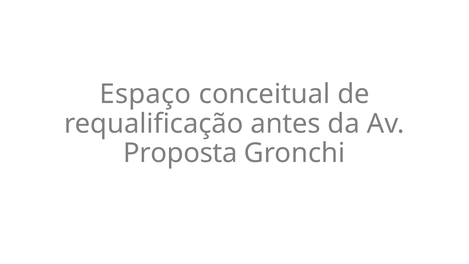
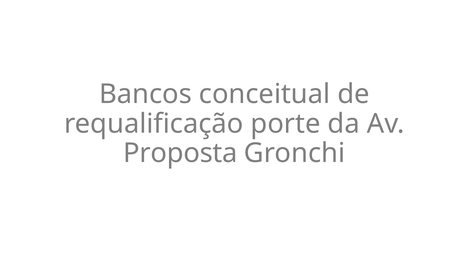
Espaço: Espaço -> Bancos (145, 94)
antes: antes -> porte (286, 124)
